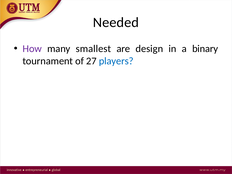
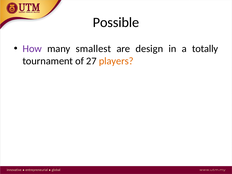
Needed: Needed -> Possible (116, 22)
binary: binary -> totally (205, 49)
players colour: blue -> orange (116, 61)
